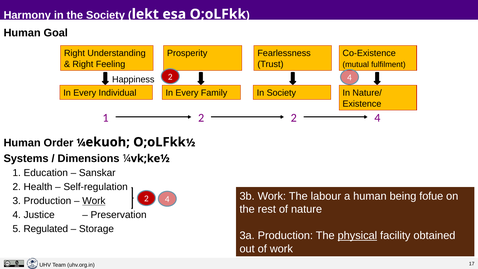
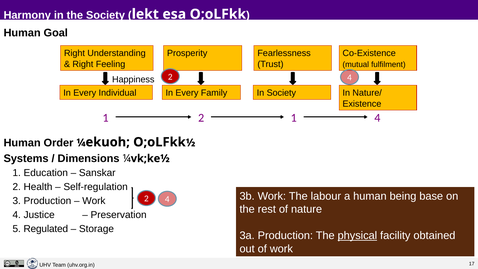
1 2 2: 2 -> 1 (294, 118)
fofue: fofue -> base (431, 196)
Work underline: present -> none (94, 201)
